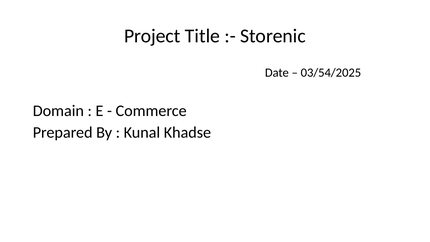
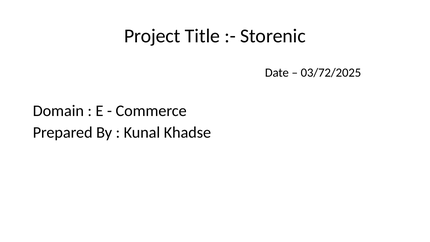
03/54/2025: 03/54/2025 -> 03/72/2025 (331, 73)
